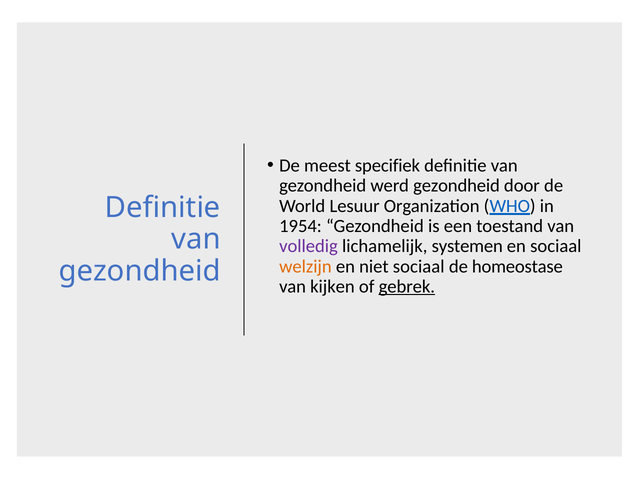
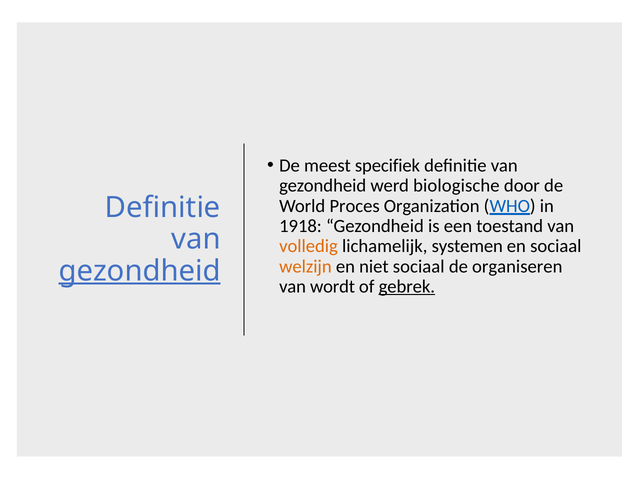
werd gezondheid: gezondheid -> biologische (456, 186)
Lesuur: Lesuur -> Proces (355, 206)
1954: 1954 -> 1918 (301, 226)
volledig colour: purple -> orange (309, 246)
homeostase: homeostase -> organiseren (517, 267)
gezondheid underline: none -> present (140, 271)
kijken: kijken -> wordt (333, 287)
